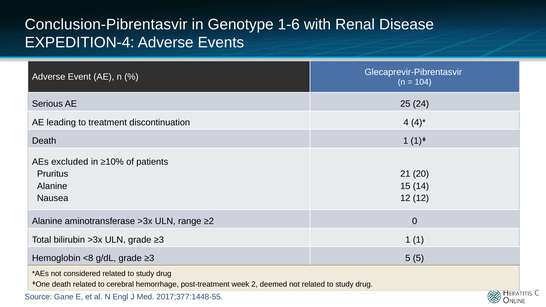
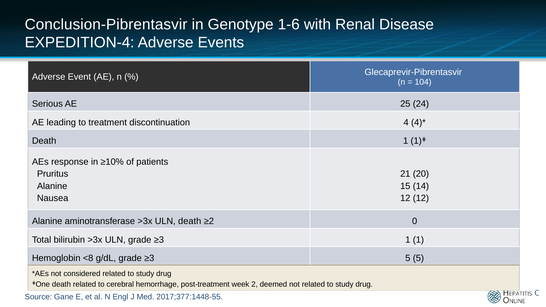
excluded: excluded -> response (70, 162)
ULN range: range -> death (190, 221)
